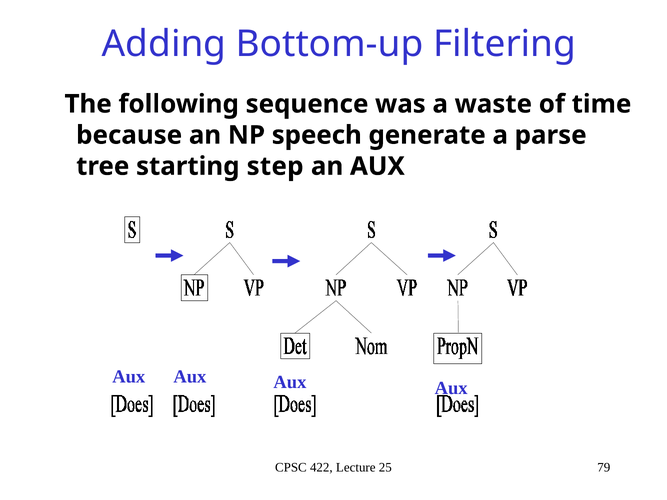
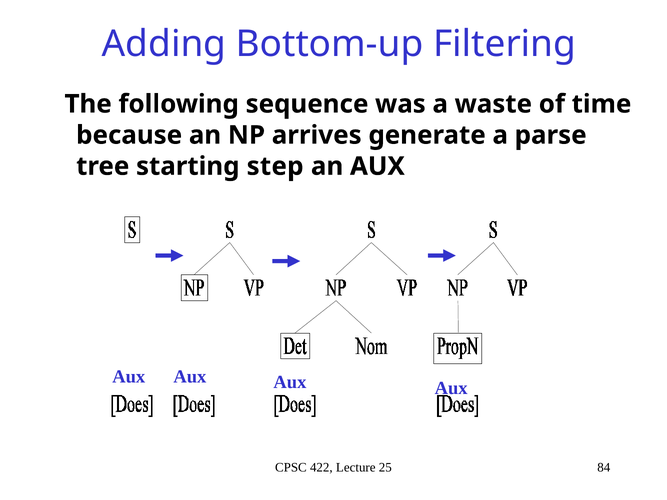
speech: speech -> arrives (317, 135)
79: 79 -> 84 (604, 468)
